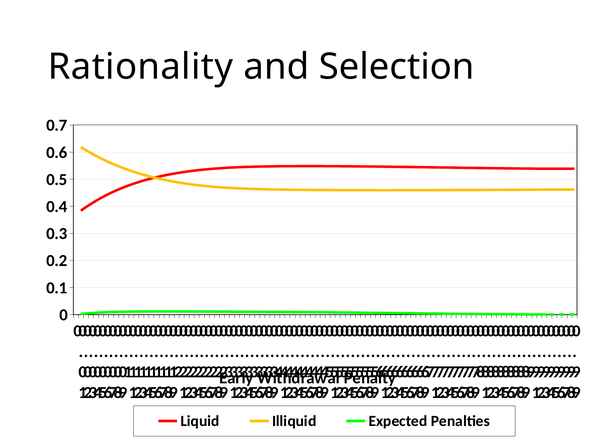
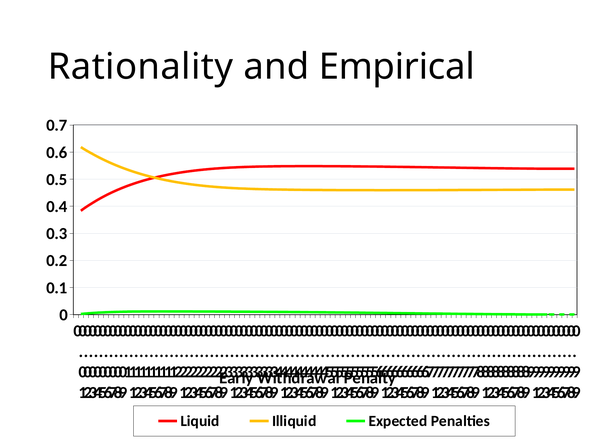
Selection: Selection -> Empirical (397, 67)
